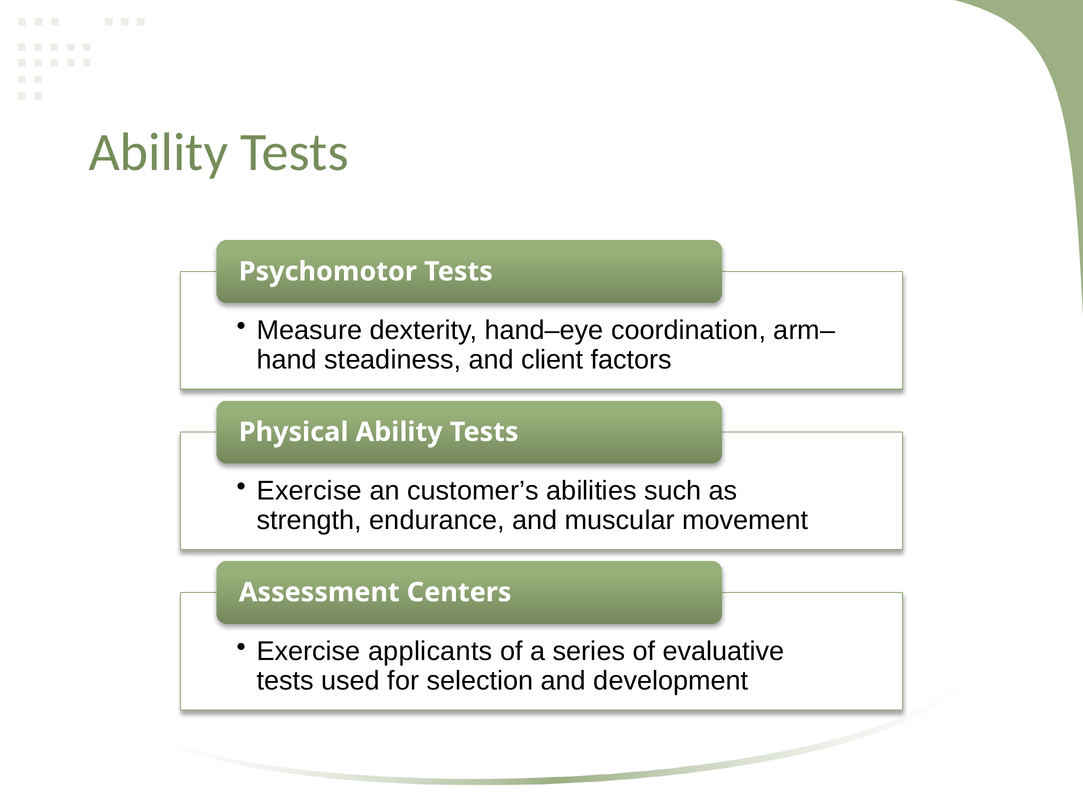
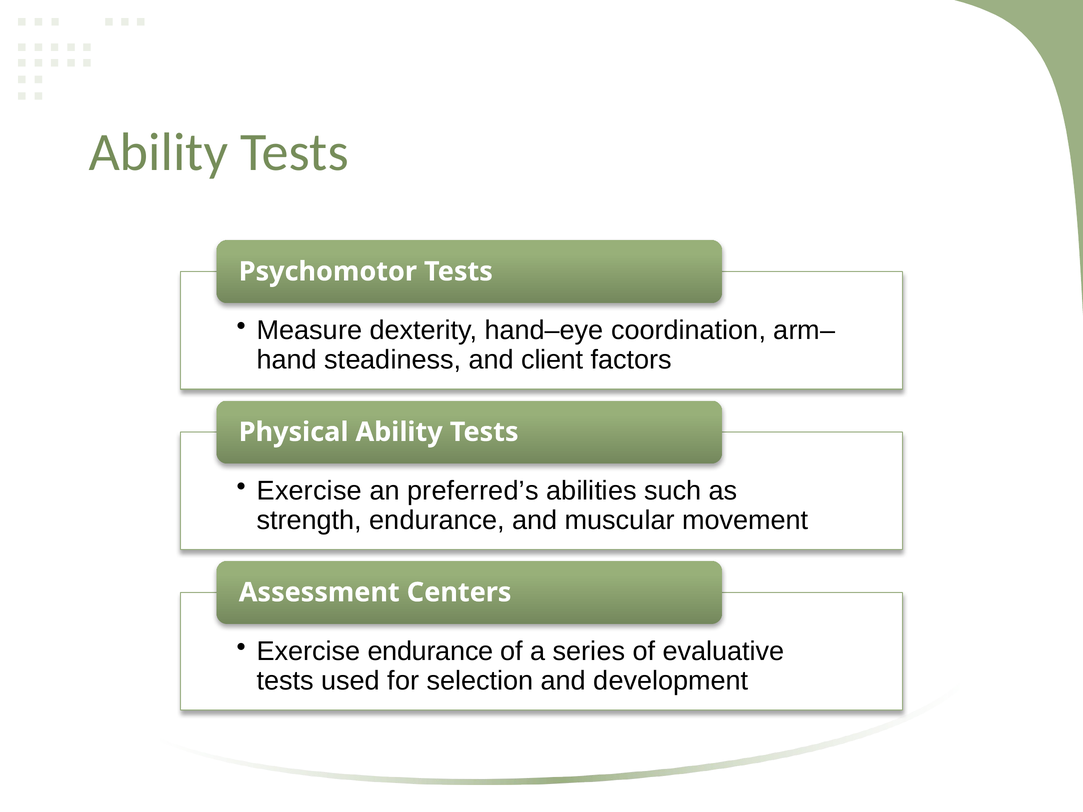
customer’s: customer’s -> preferred’s (473, 491)
Exercise applicants: applicants -> endurance (430, 652)
